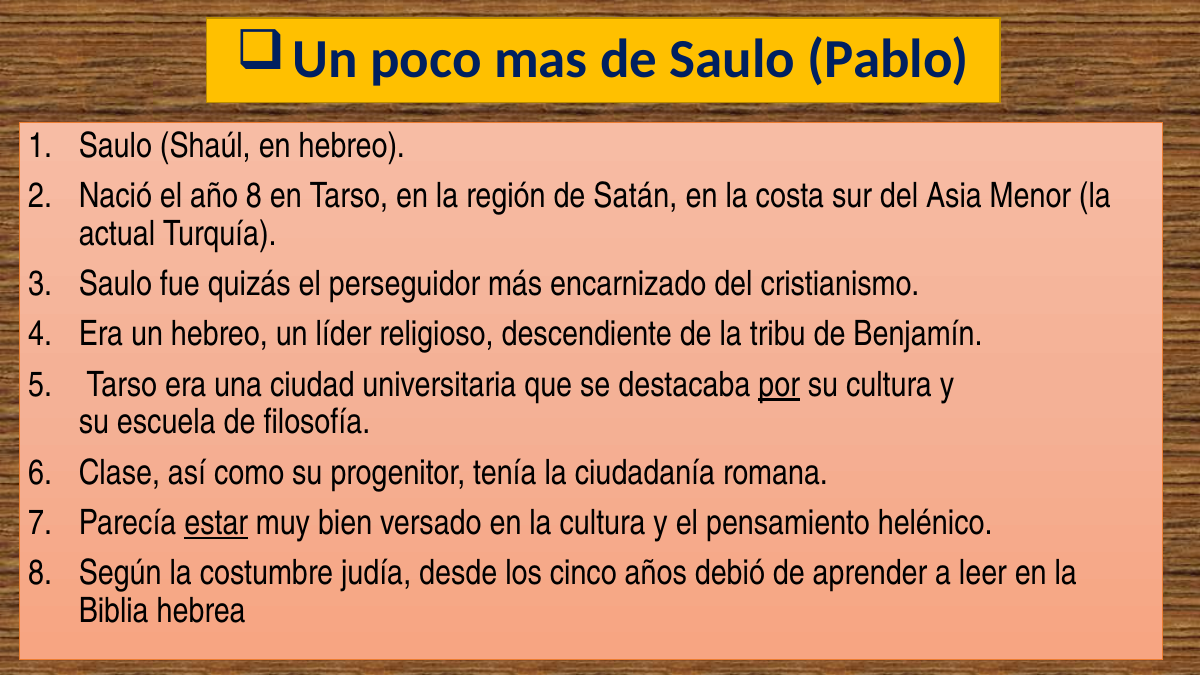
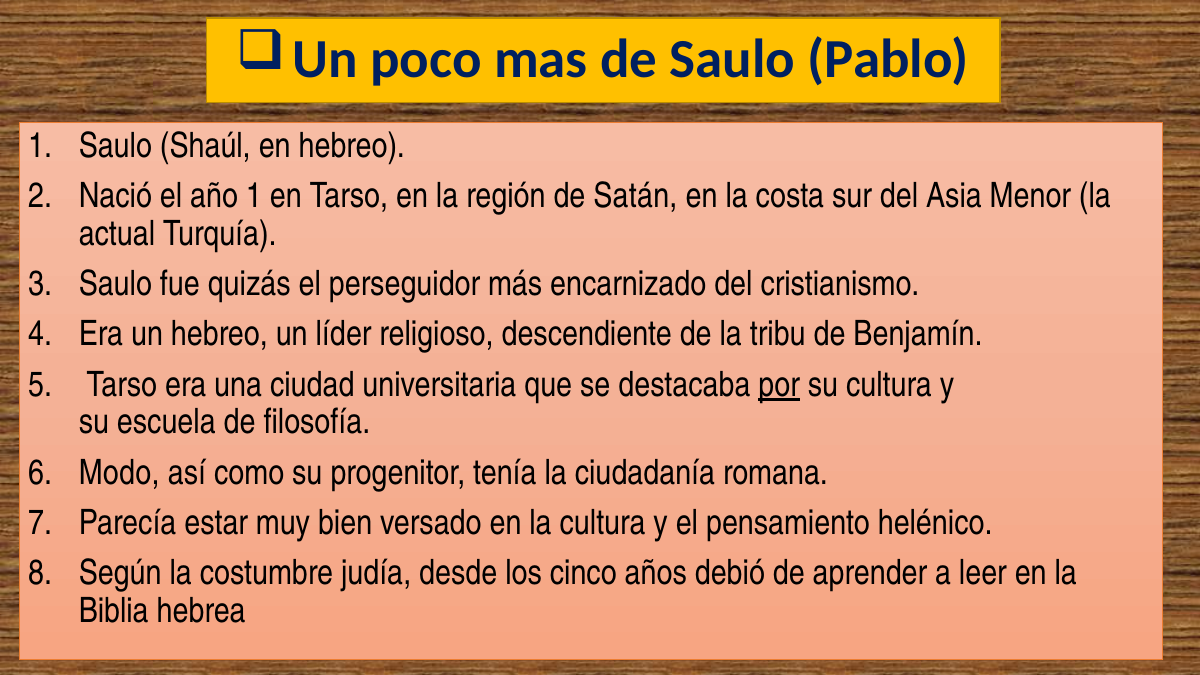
año 8: 8 -> 1 (254, 196)
Clase: Clase -> Modo (119, 472)
estar underline: present -> none (216, 523)
